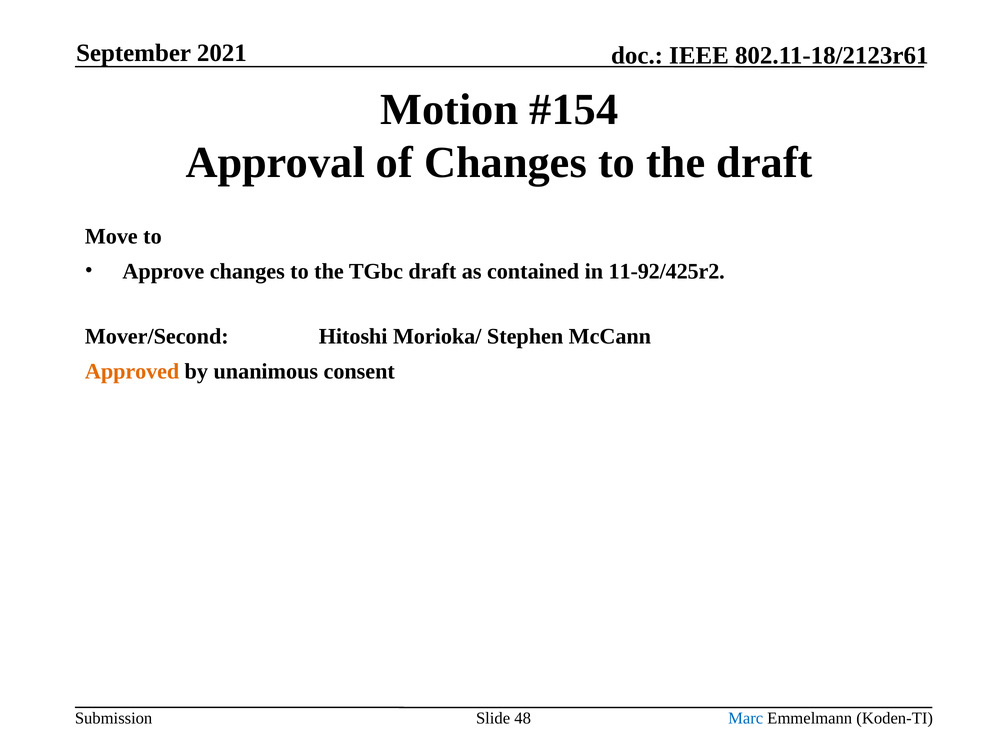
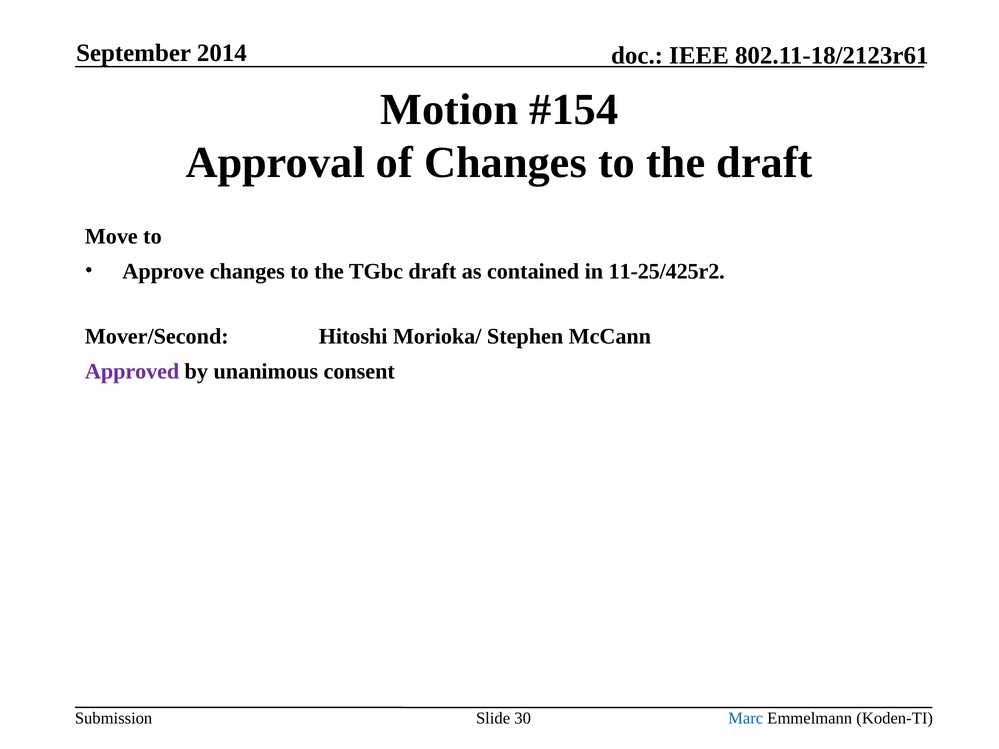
2021: 2021 -> 2014 (222, 53)
11-92/425r2: 11-92/425r2 -> 11-25/425r2 (667, 271)
Approved colour: orange -> purple (132, 371)
48: 48 -> 30 (523, 719)
